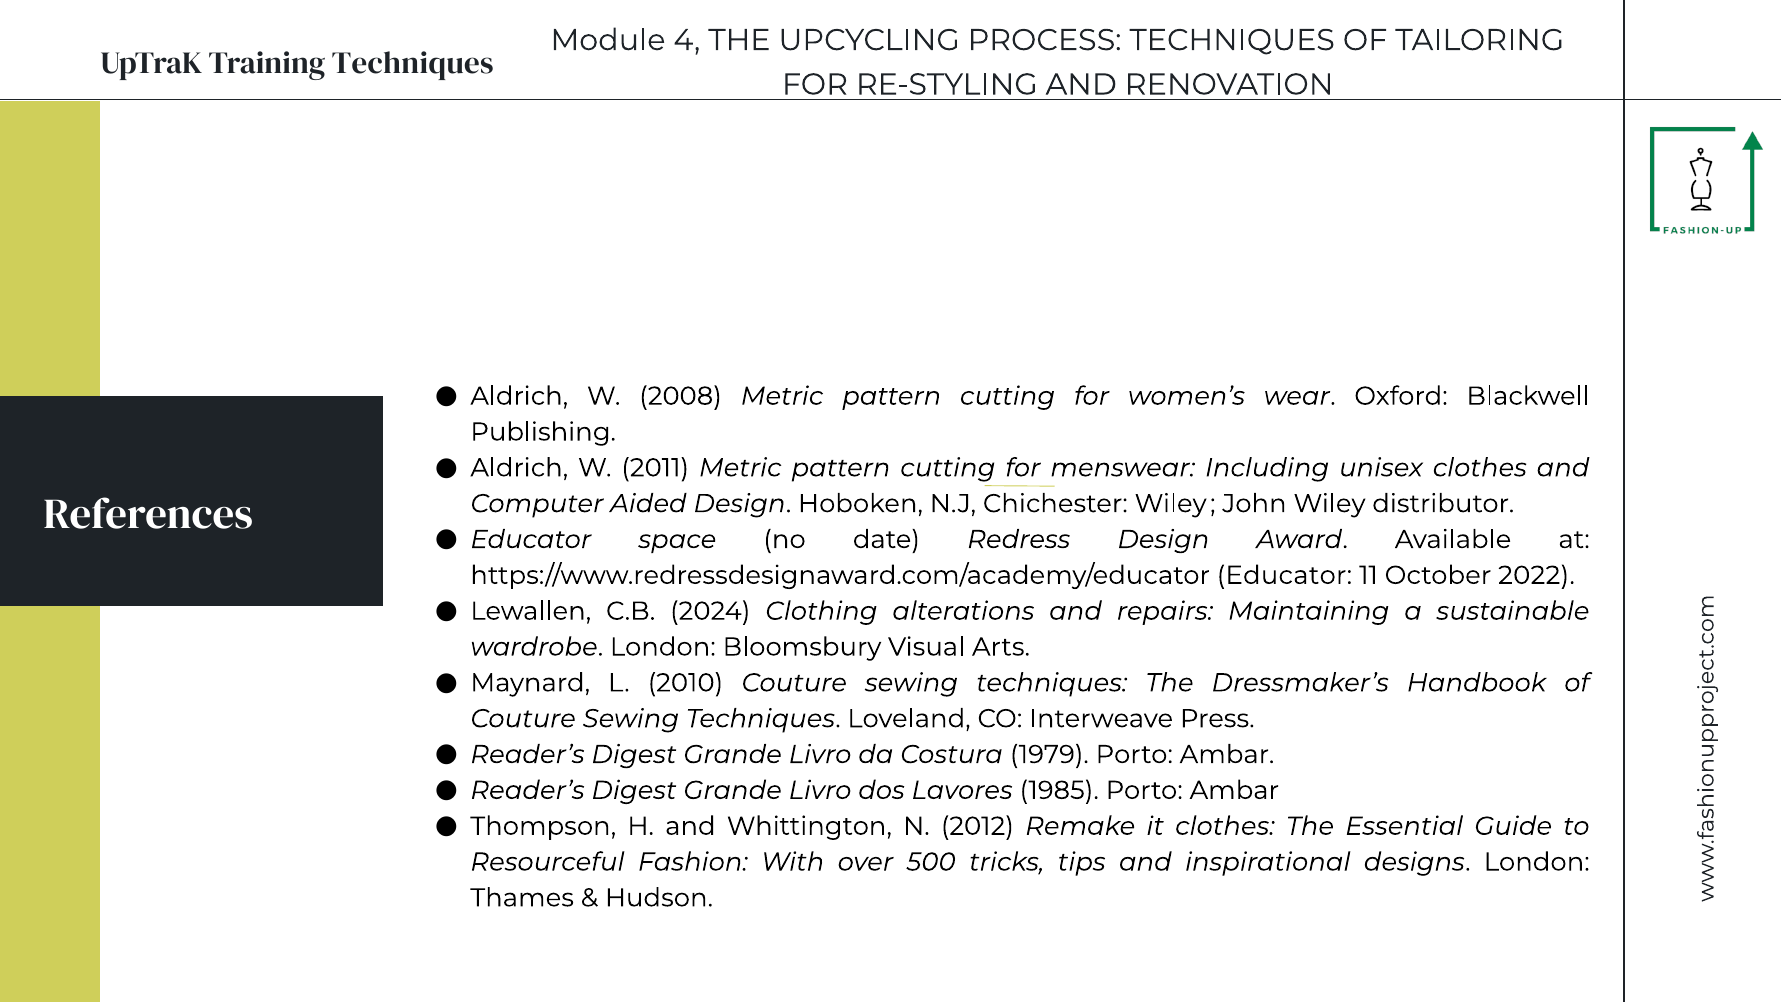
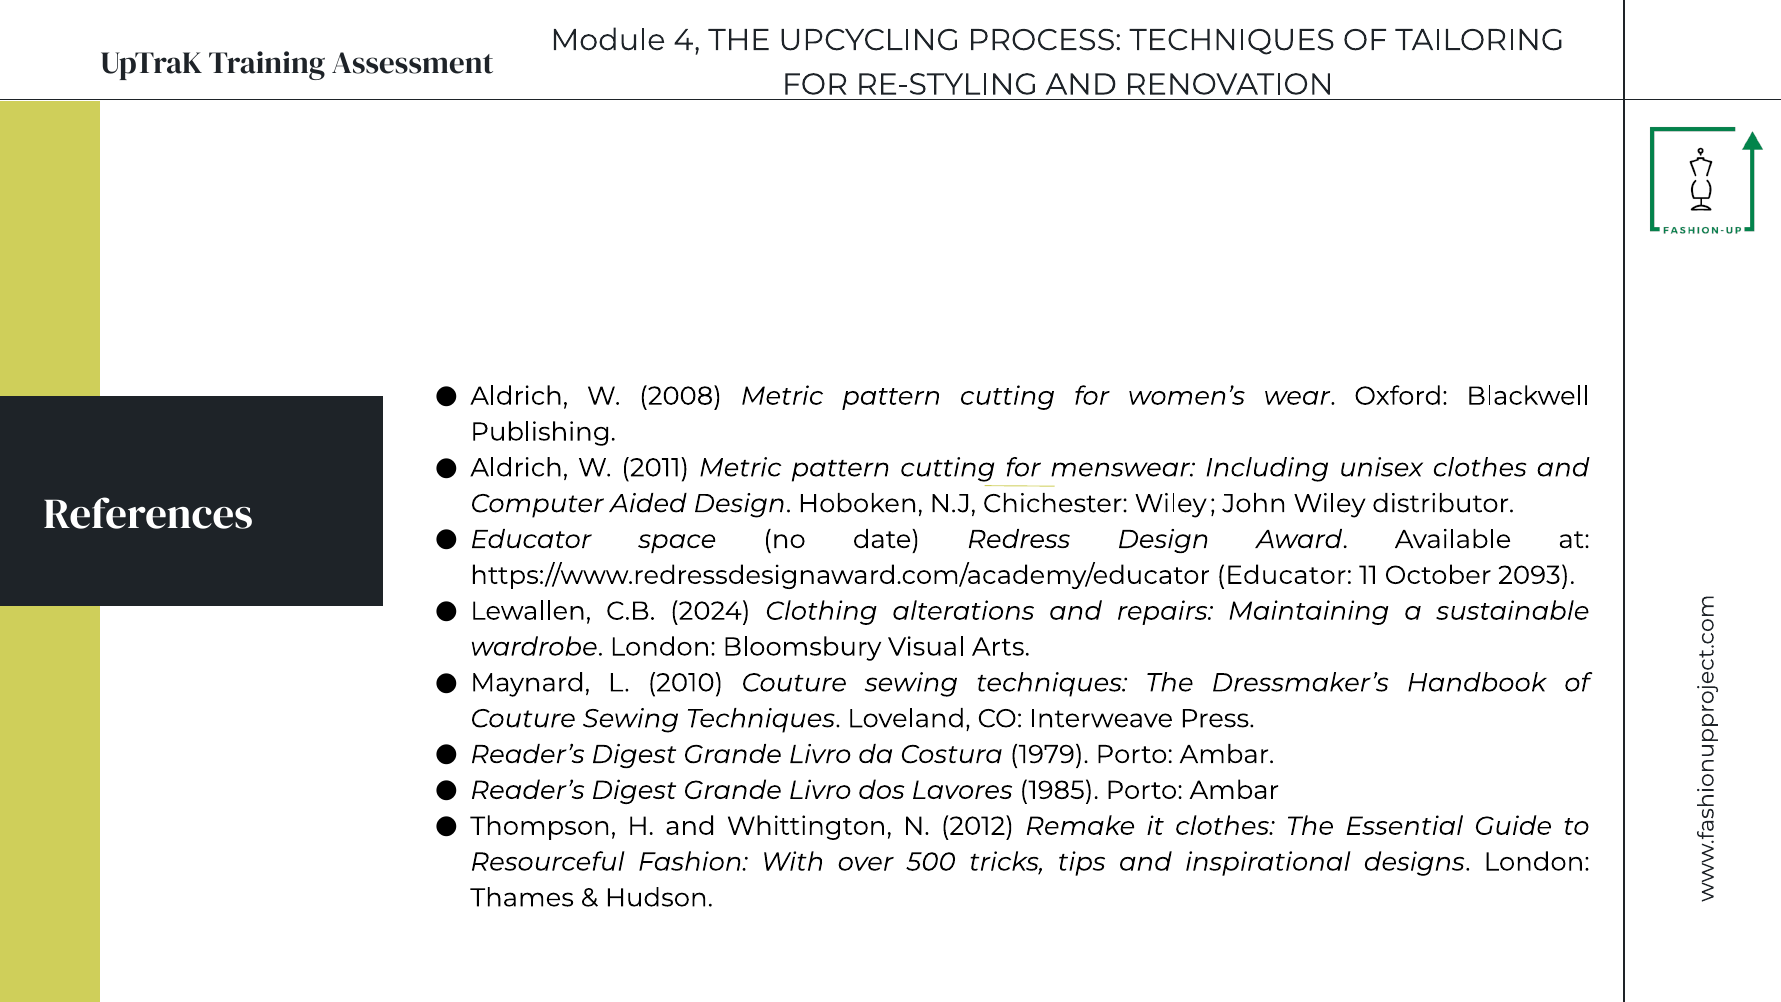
Training Techniques: Techniques -> Assessment (413, 63)
2022: 2022 -> 2093 (1537, 575)
